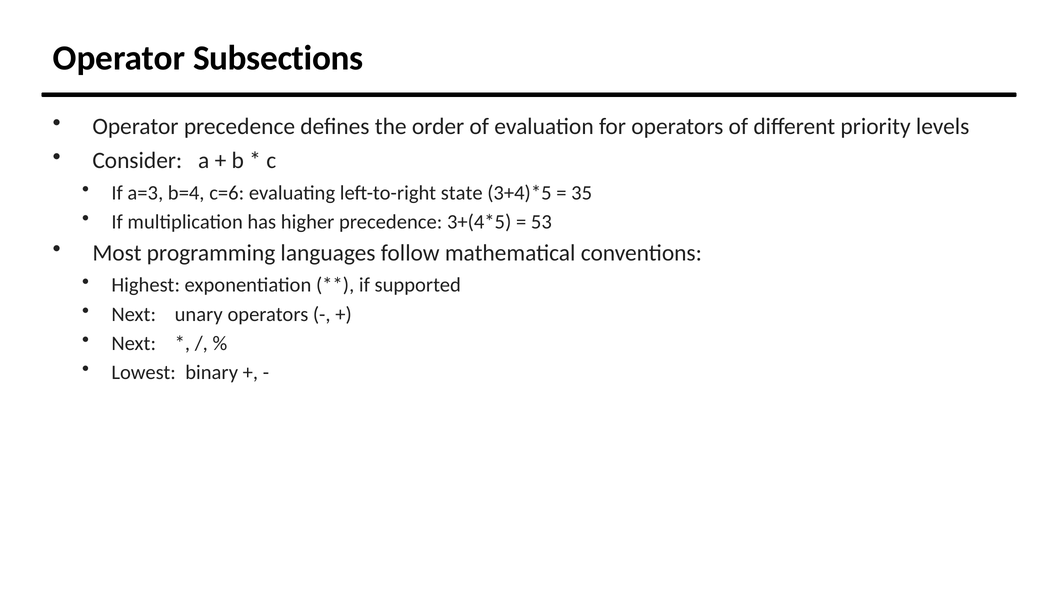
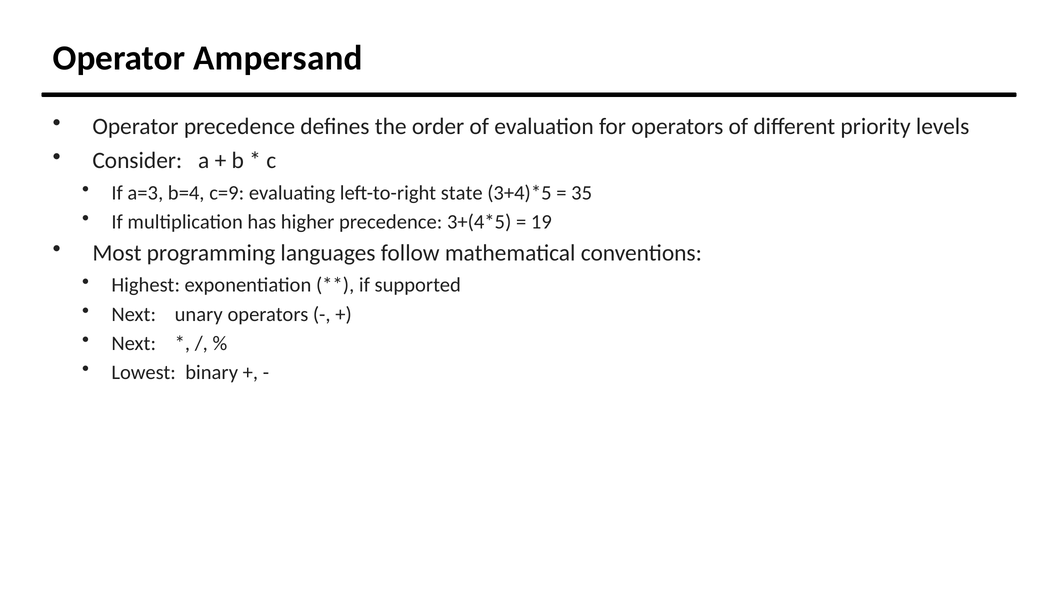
Subsections: Subsections -> Ampersand (278, 58)
c=6: c=6 -> c=9 (227, 193)
53: 53 -> 19 (541, 222)
